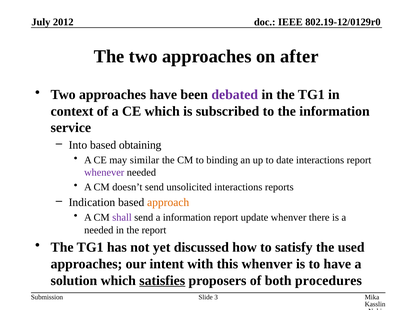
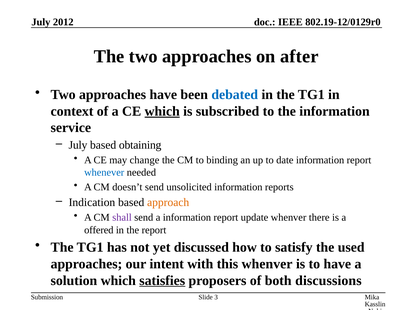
debated colour: purple -> blue (235, 95)
which underline: none -> present (162, 111)
Into: Into -> July (78, 145)
similar: similar -> change (145, 160)
date interactions: interactions -> information (320, 160)
whenever colour: purple -> blue (104, 172)
unsolicited interactions: interactions -> information (238, 187)
needed: needed -> offered (99, 230)
procedures: procedures -> discussions (328, 280)
